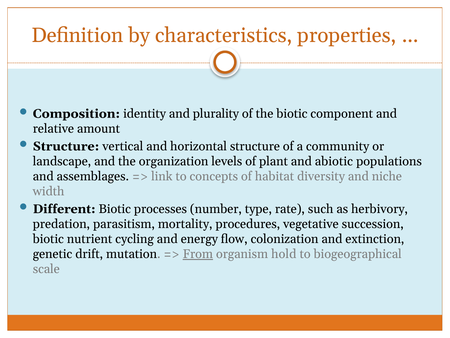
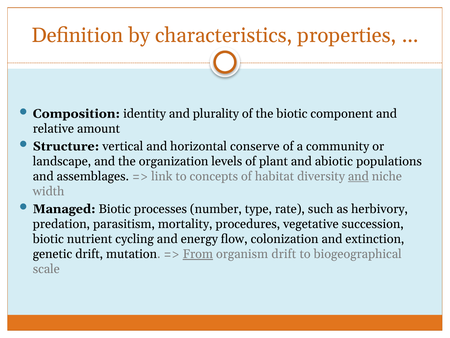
horizontal structure: structure -> conserve (255, 146)
and underline: none -> present (358, 176)
Different: Different -> Managed (64, 209)
organism hold: hold -> drift (284, 254)
